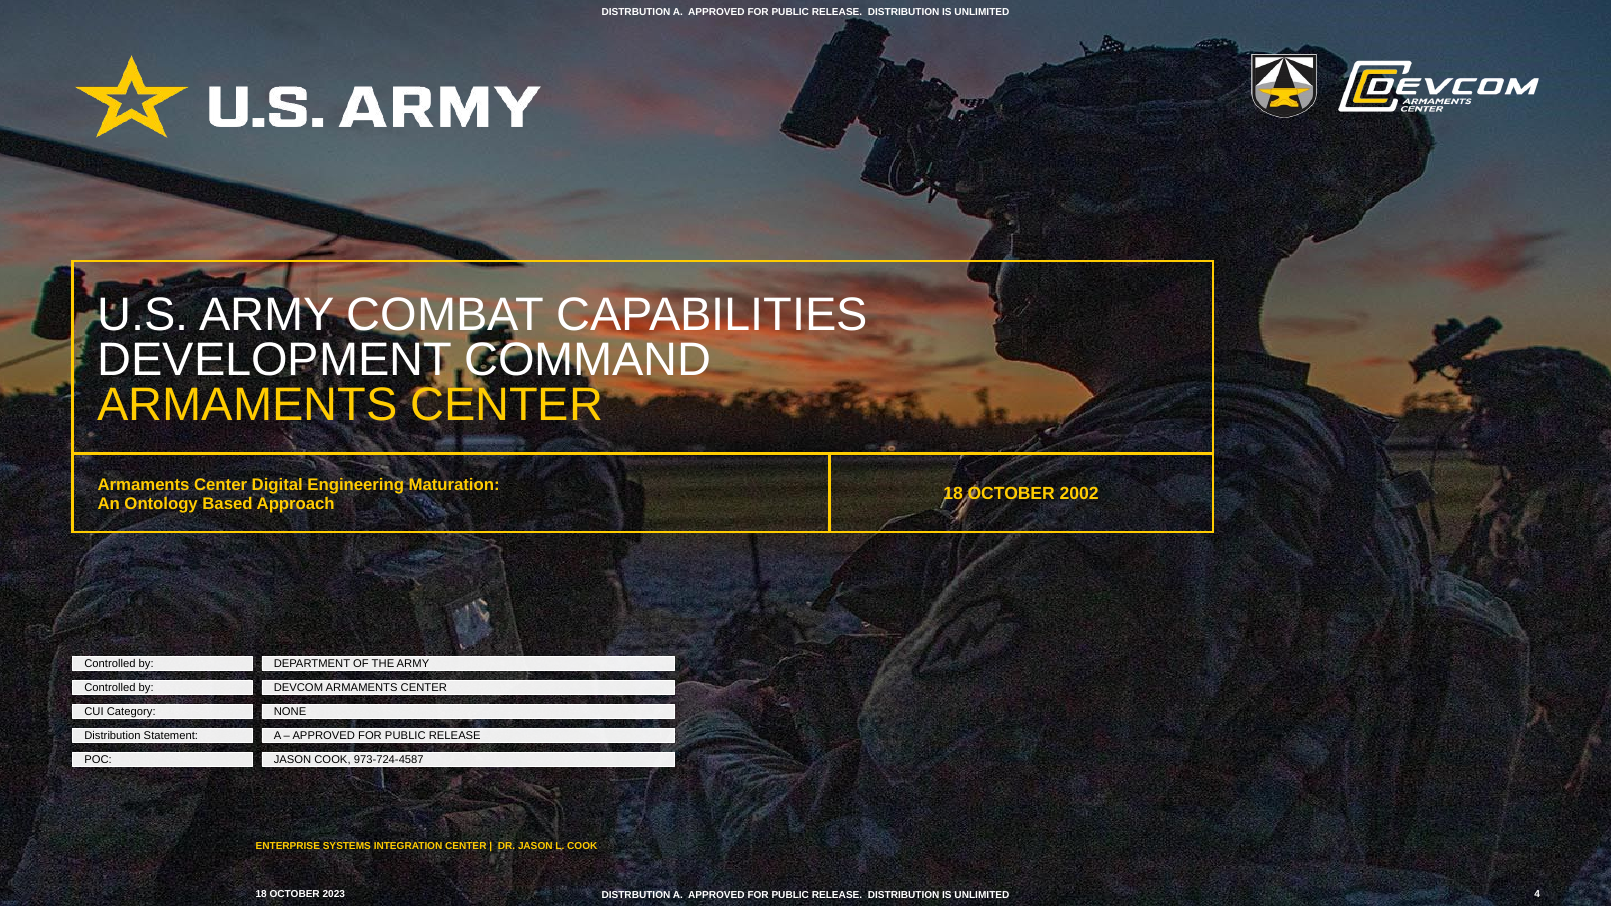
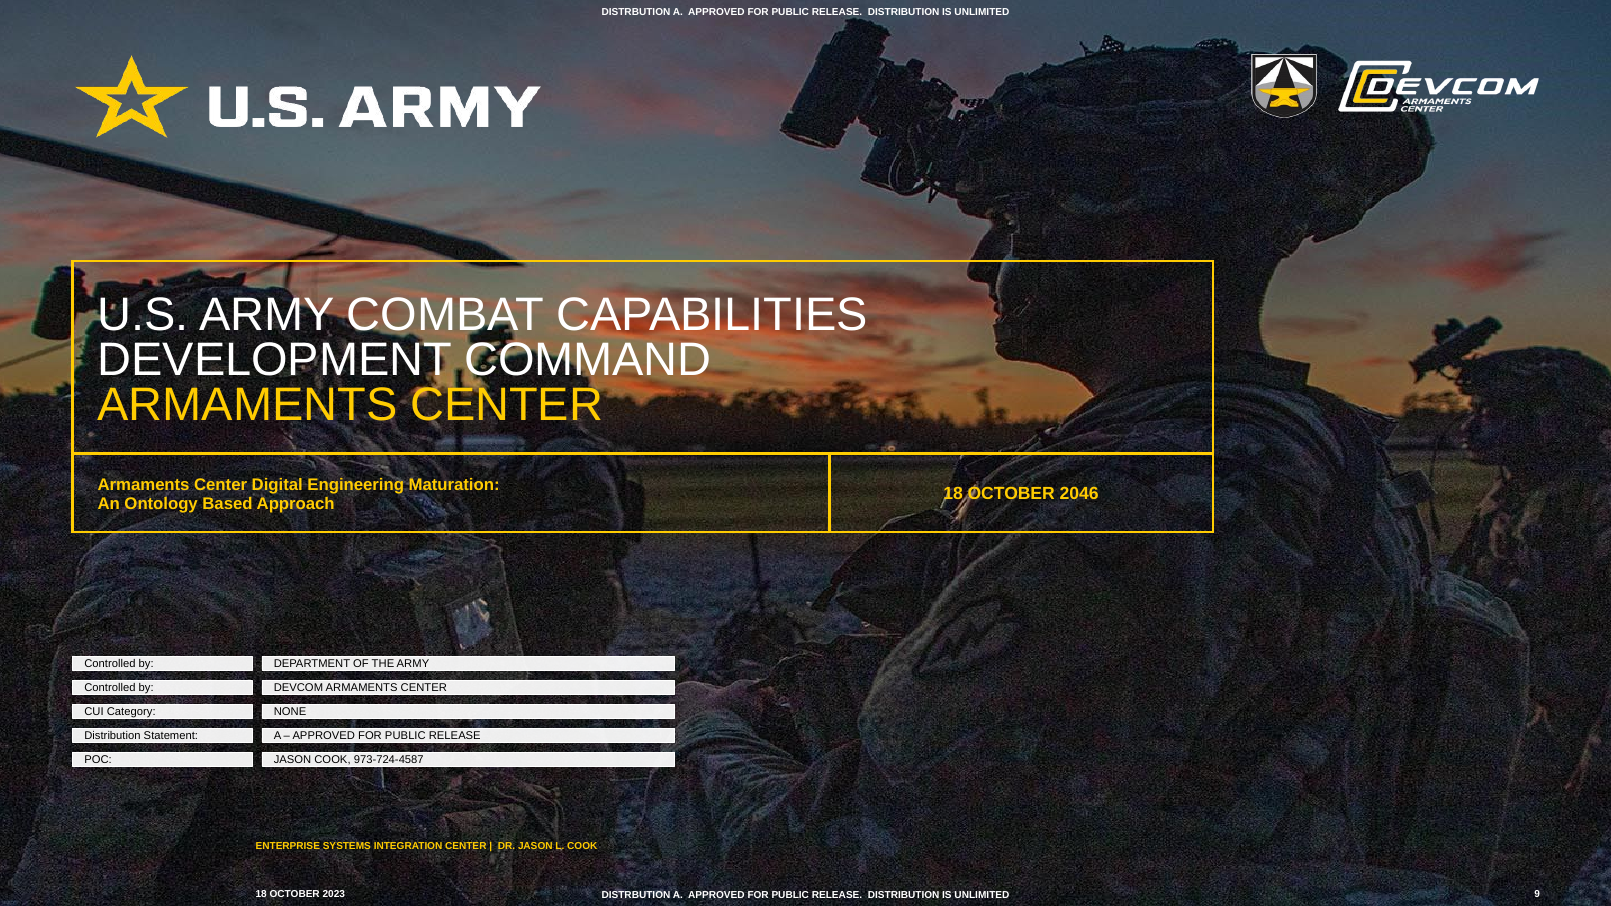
2002: 2002 -> 2046 (1079, 493)
4: 4 -> 9 (1537, 895)
